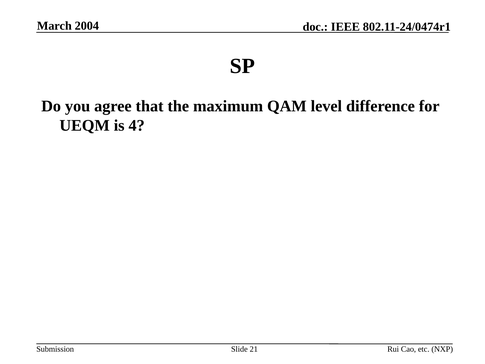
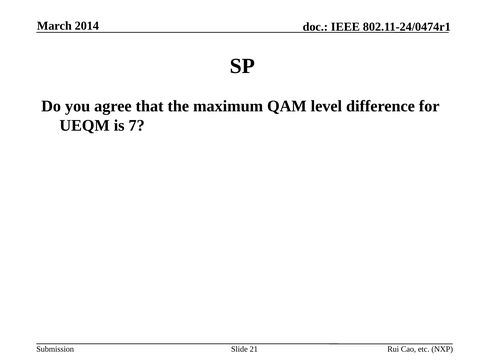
2004: 2004 -> 2014 (87, 26)
4: 4 -> 7 (137, 126)
